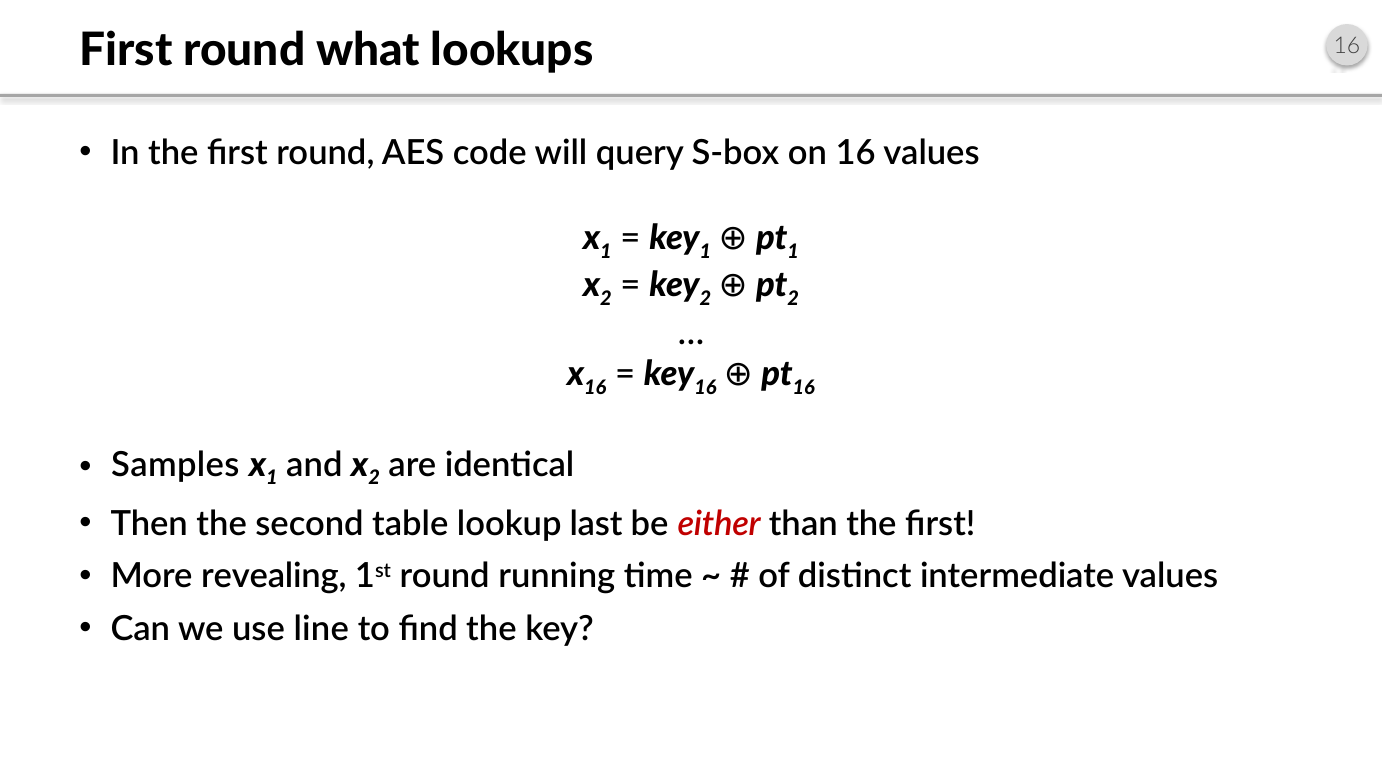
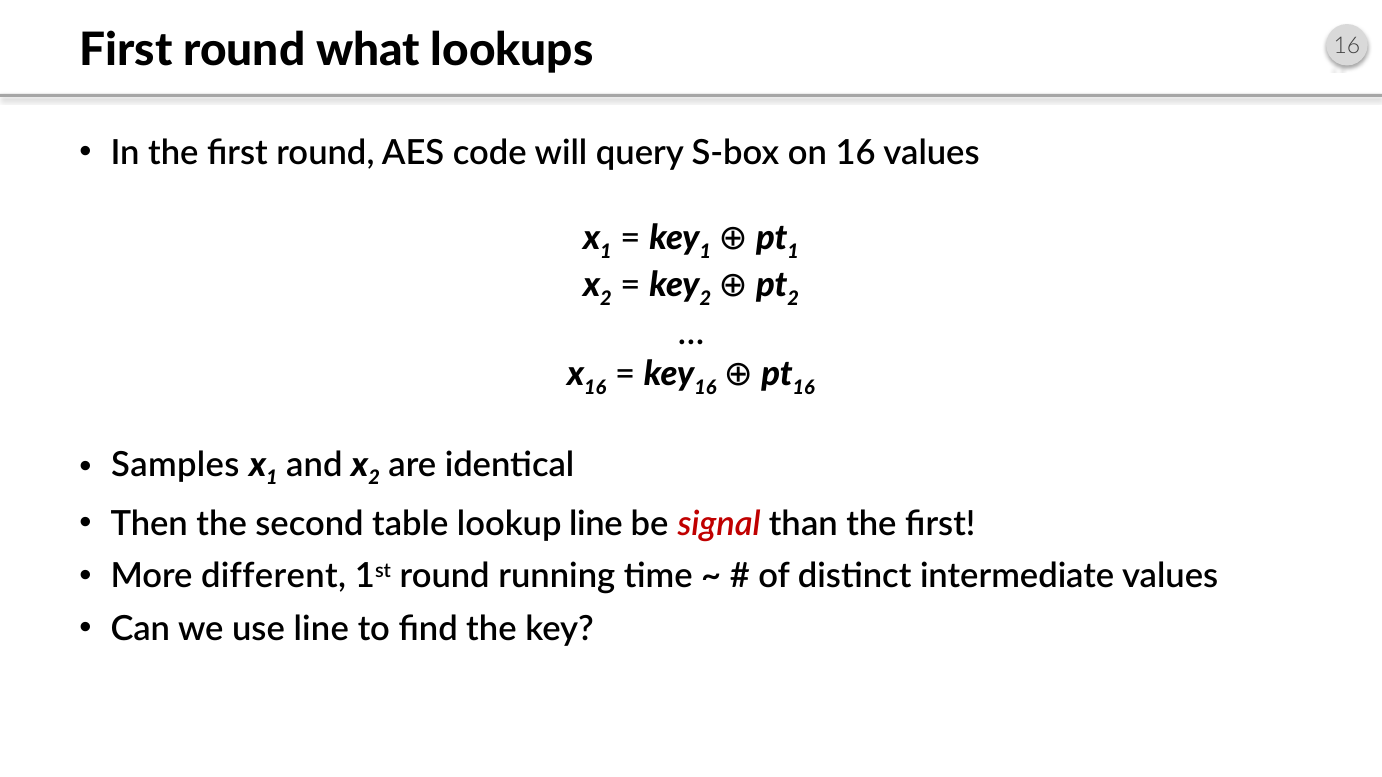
lookup last: last -> line (596, 524)
either: either -> signal (719, 524)
revealing: revealing -> different (273, 577)
